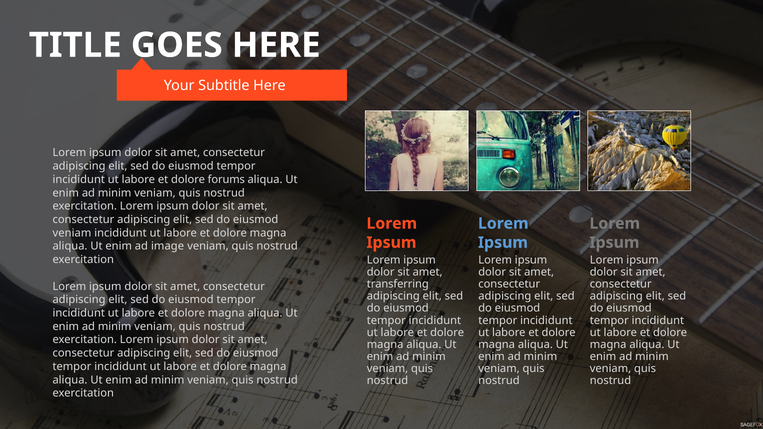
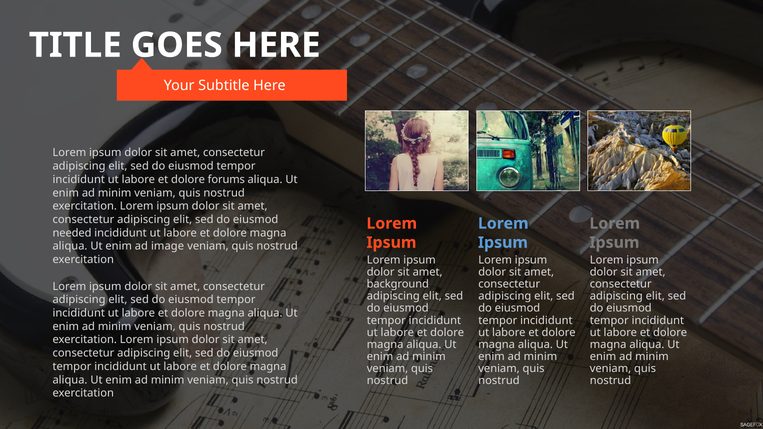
veniam: veniam -> needed (72, 233)
transferring: transferring -> background (398, 284)
